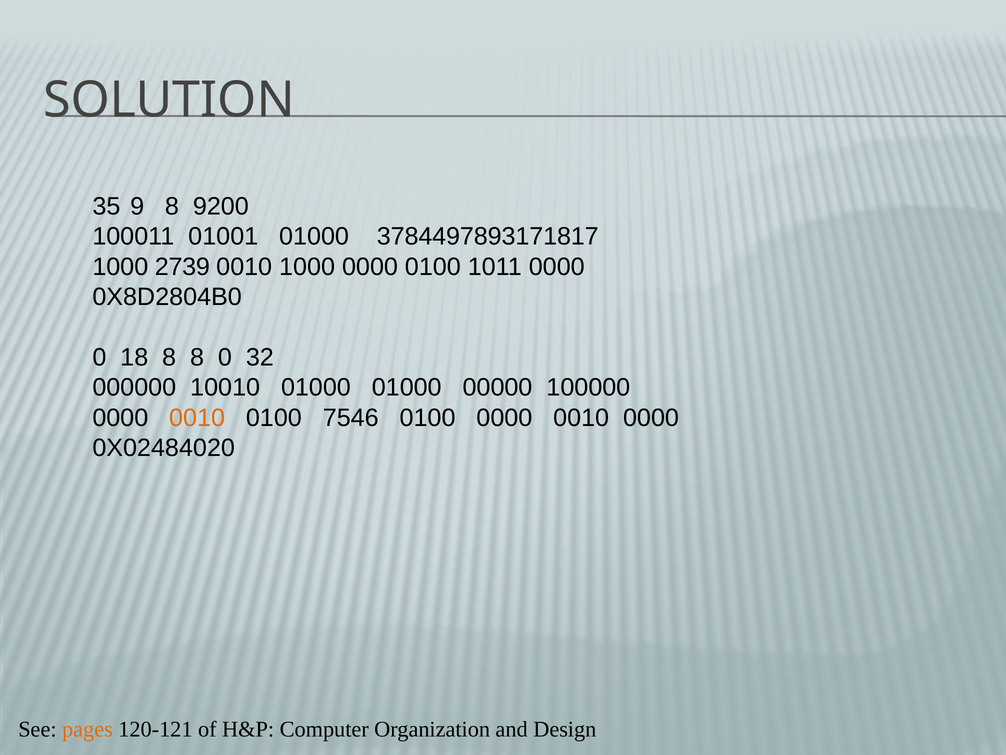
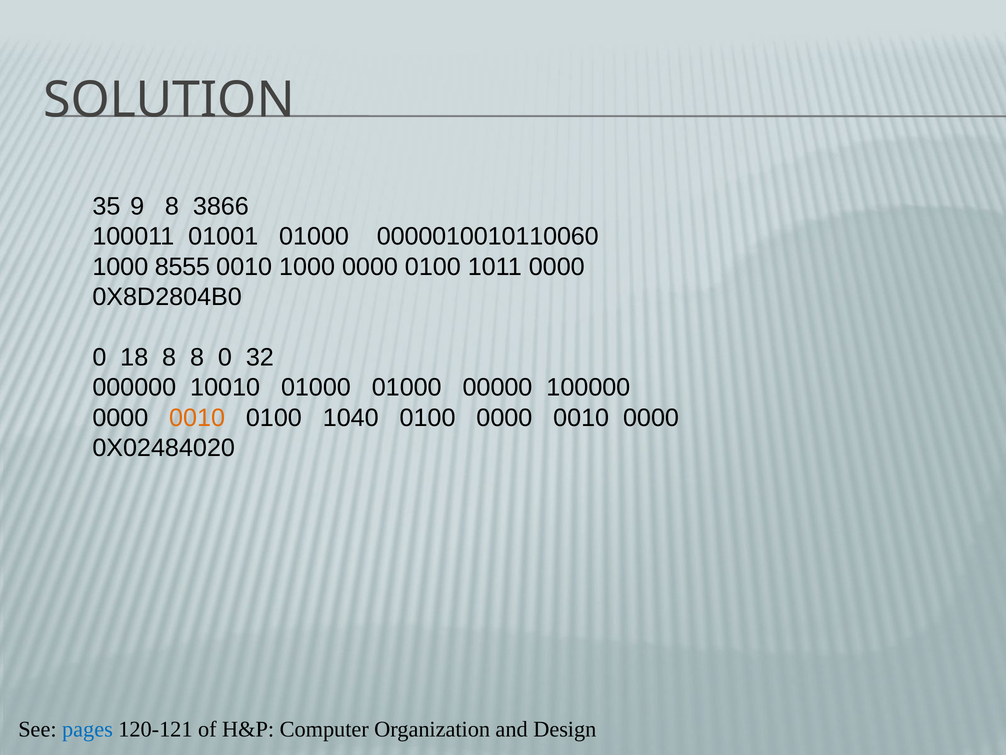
9200: 9200 -> 3866 (221, 206)
3784497893171817: 3784497893171817 -> 0000010010110060 (488, 236)
2739: 2739 -> 8555 (182, 267)
7546: 7546 -> 1040 (351, 417)
pages colour: orange -> blue (87, 729)
